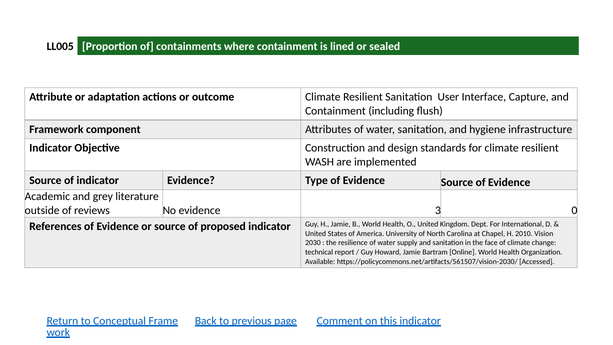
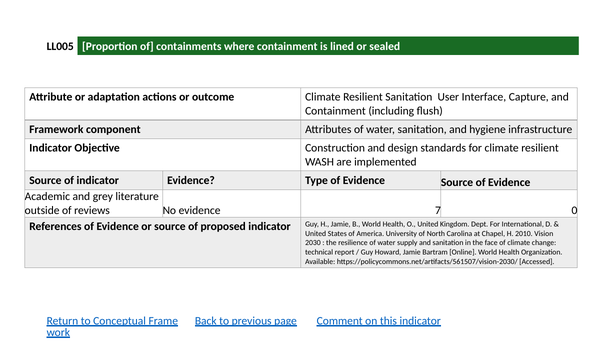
3: 3 -> 7 (438, 210)
